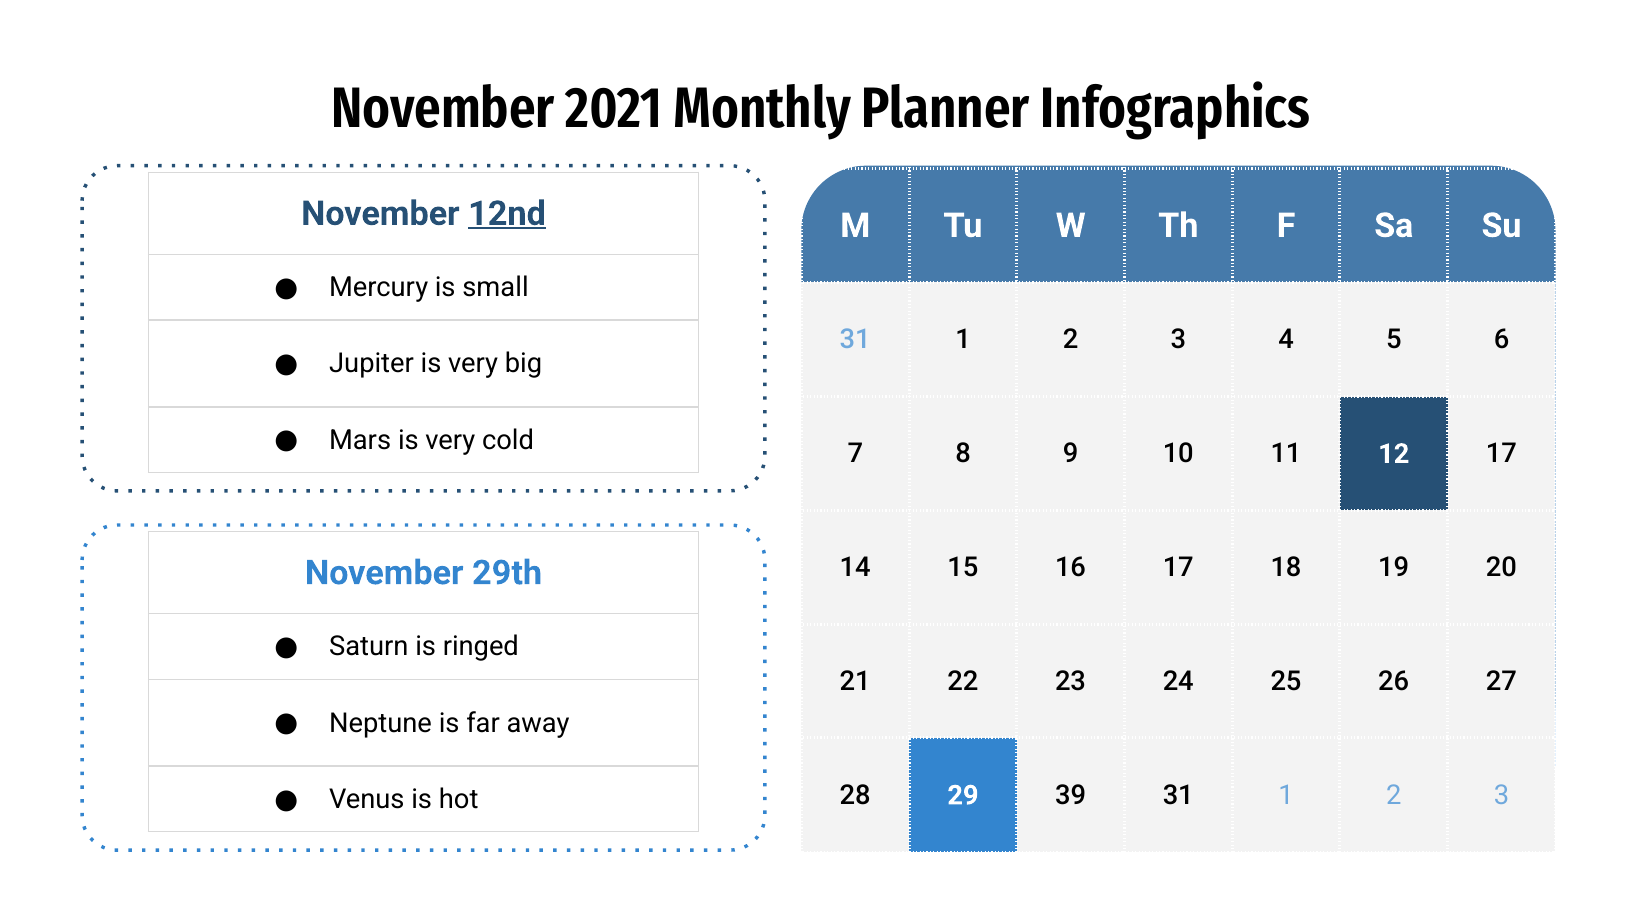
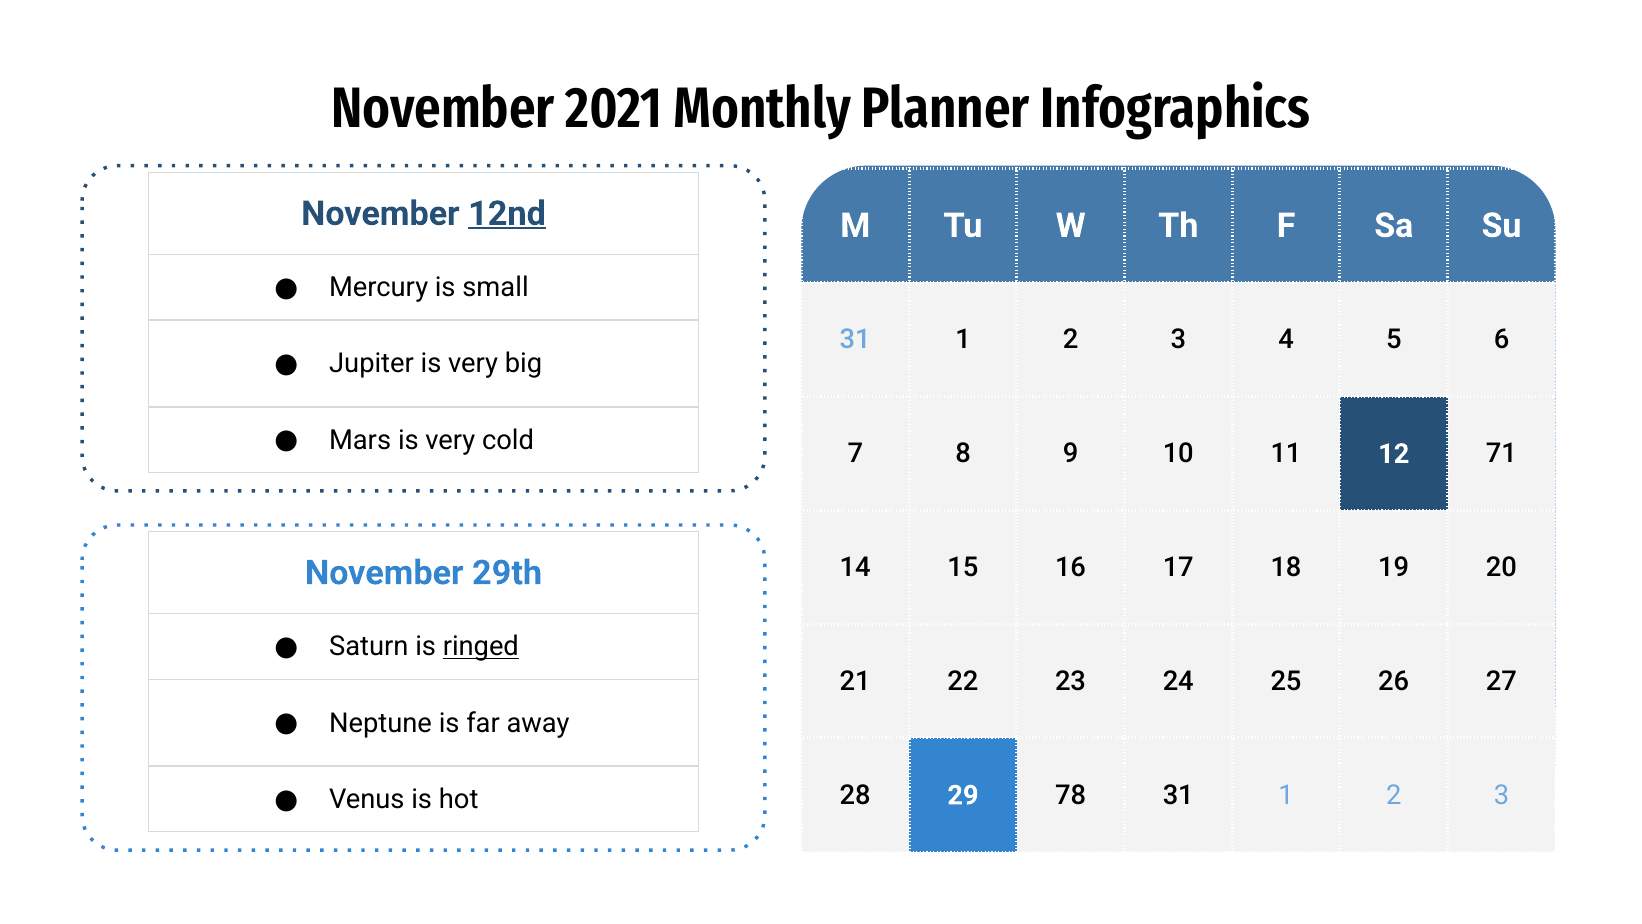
12 17: 17 -> 71 (1501, 454)
ringed underline: none -> present (481, 647)
39: 39 -> 78 (1071, 795)
